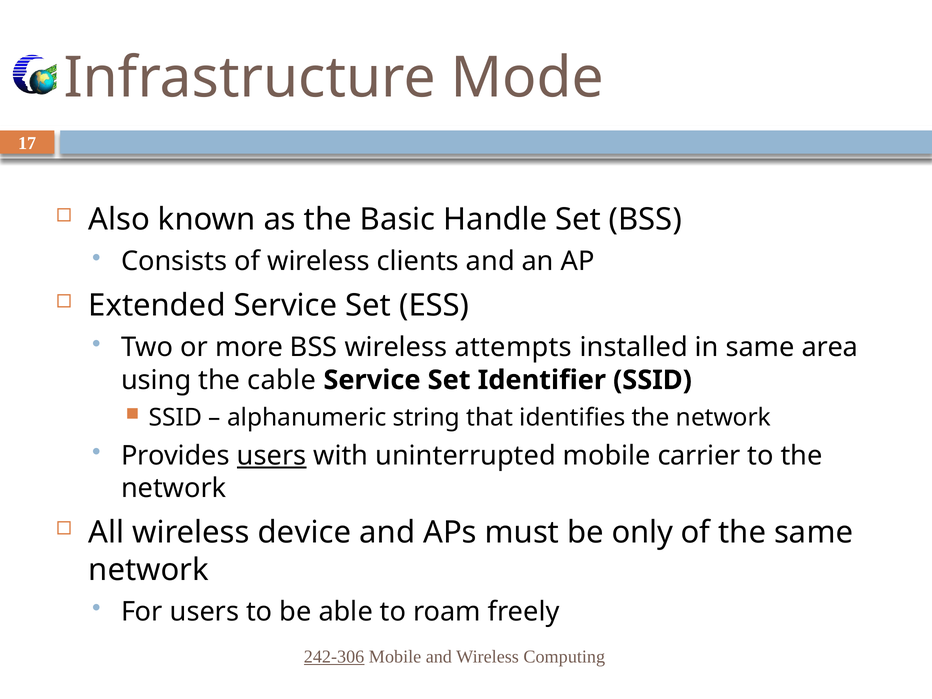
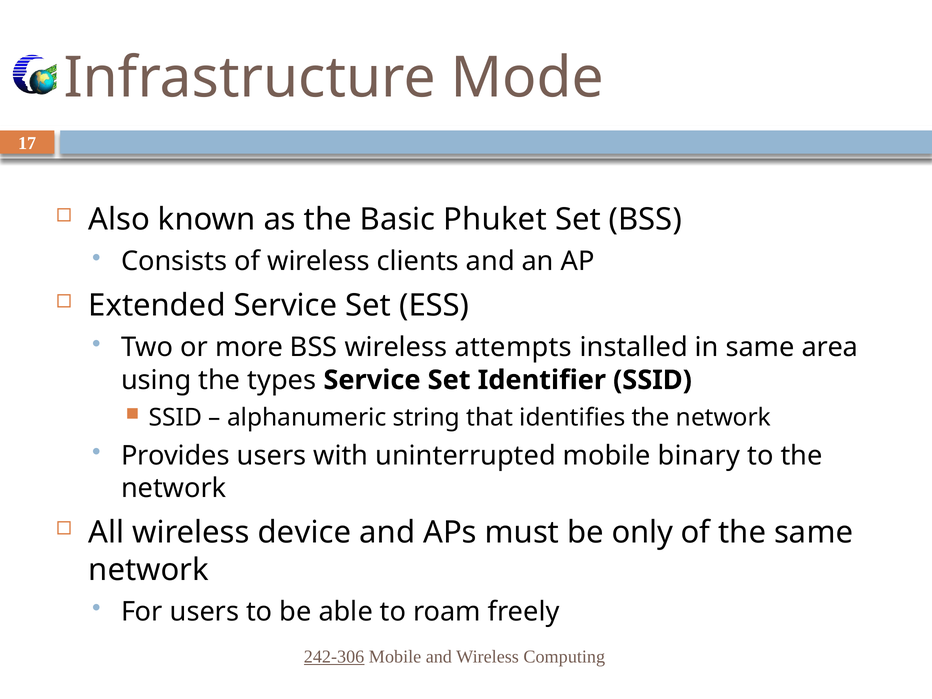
Handle: Handle -> Phuket (495, 220)
cable: cable -> types (282, 380)
users underline: present -> none (272, 456)
carrier: carrier -> binary (699, 456)
